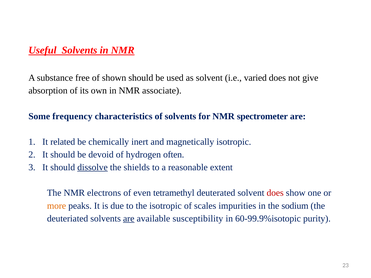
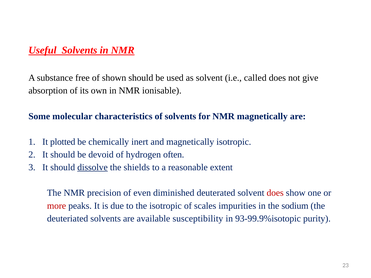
varied: varied -> called (255, 78)
associate: associate -> ionisable (162, 91)
frequency: frequency -> molecular (72, 116)
NMR spectrometer: spectrometer -> magnetically (262, 116)
related: related -> plotted (63, 142)
electrons: electrons -> precision (104, 193)
tetramethyl: tetramethyl -> diminished (174, 193)
more colour: orange -> red (57, 206)
are underline: present -> none (129, 219)
60-99.9%isotopic: 60-99.9%isotopic -> 93-99.9%isotopic (268, 219)
